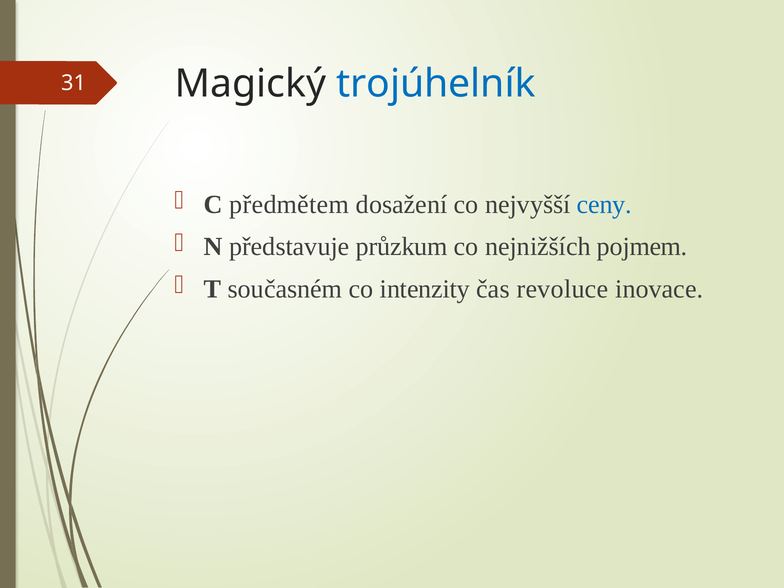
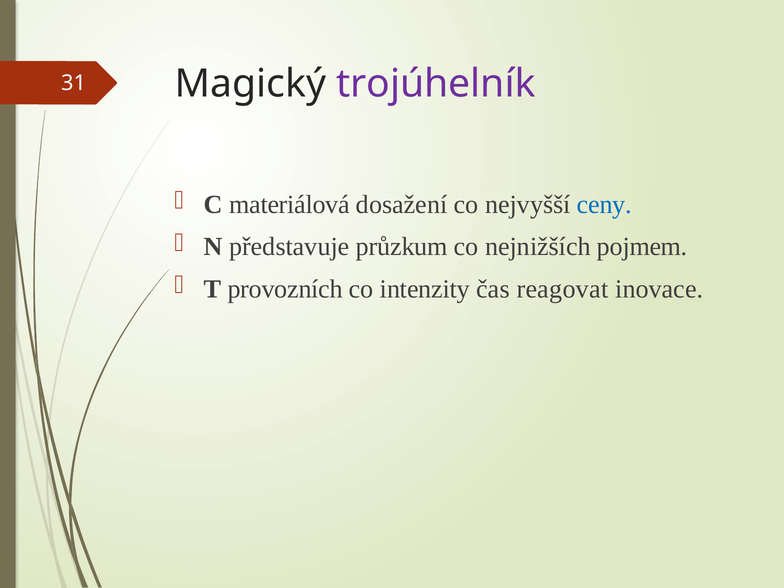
trojúhelník colour: blue -> purple (436, 84)
předmětem: předmětem -> materiálová (289, 204)
současném: současném -> provozních (285, 289)
revoluce: revoluce -> reagovat (562, 289)
